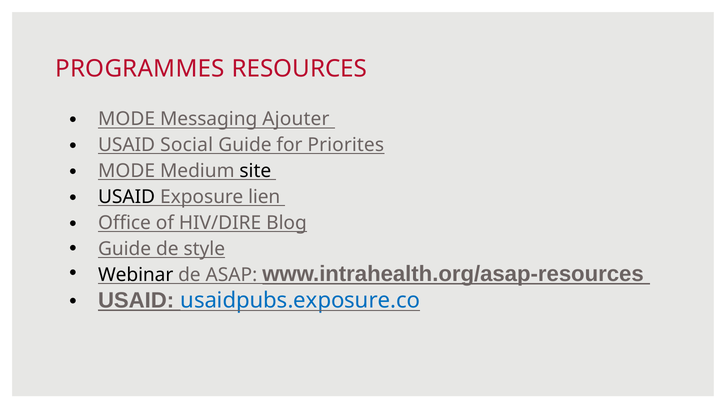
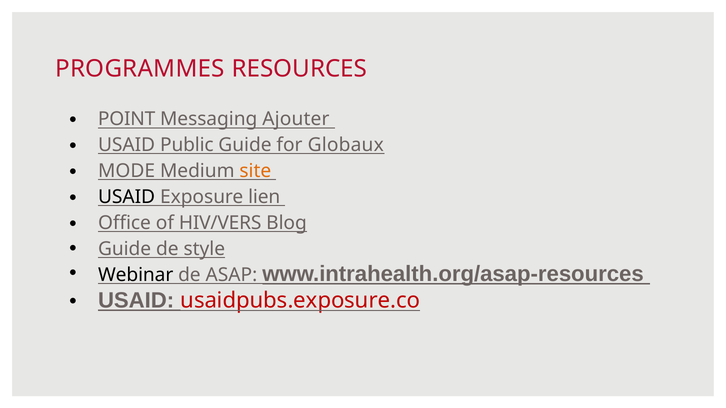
MODE: MODE -> POINT (127, 119)
Social: Social -> Public (187, 145)
Priorites: Priorites -> Globaux (346, 145)
site colour: black -> orange (255, 171)
HIV/DIRE: HIV/DIRE -> HIV/VERS (220, 223)
usaidpubs.exposure.co colour: blue -> red (300, 301)
